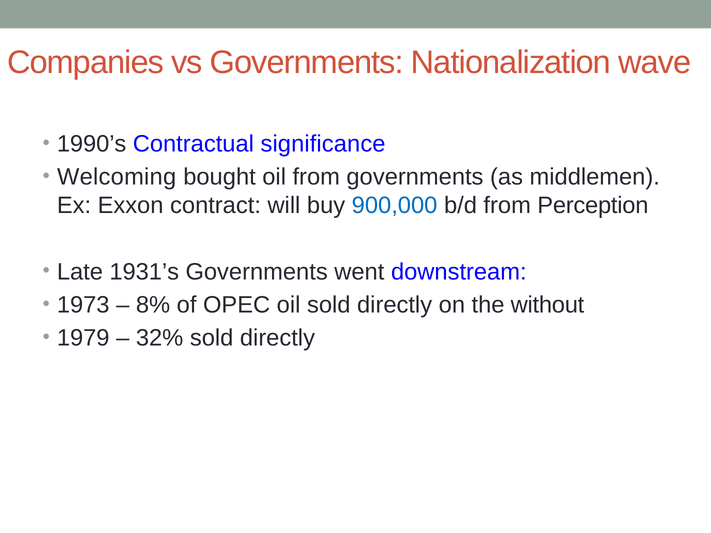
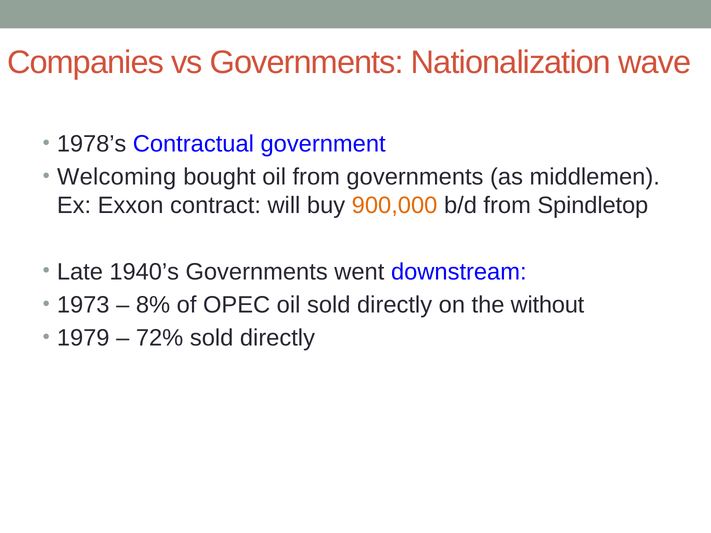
1990’s: 1990’s -> 1978’s (92, 144)
significance: significance -> government (323, 144)
900,000 colour: blue -> orange (395, 205)
Perception: Perception -> Spindletop (593, 205)
1931’s: 1931’s -> 1940’s (144, 272)
32%: 32% -> 72% (160, 338)
